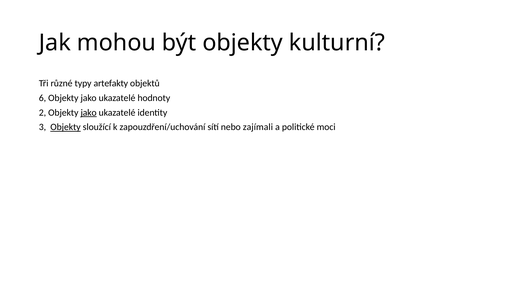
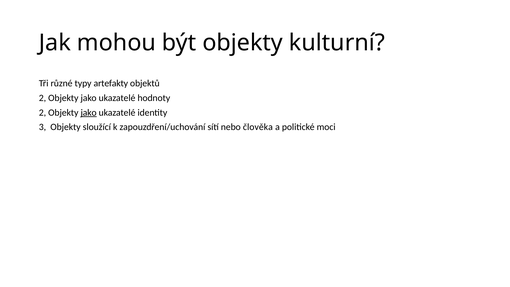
6: 6 -> 2 (42, 98)
Objekty underline: present -> none (66, 127)
zajímali: zajímali -> člověka (258, 127)
